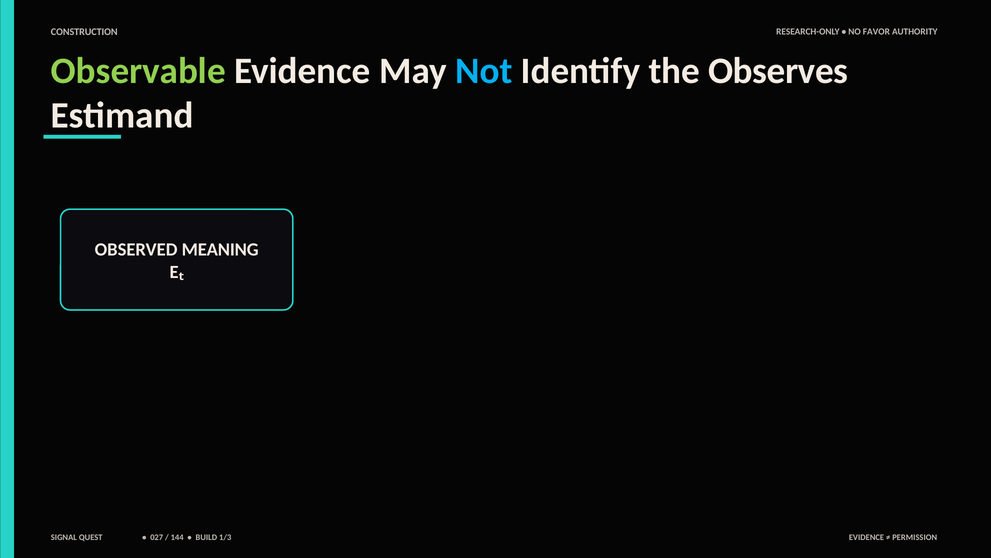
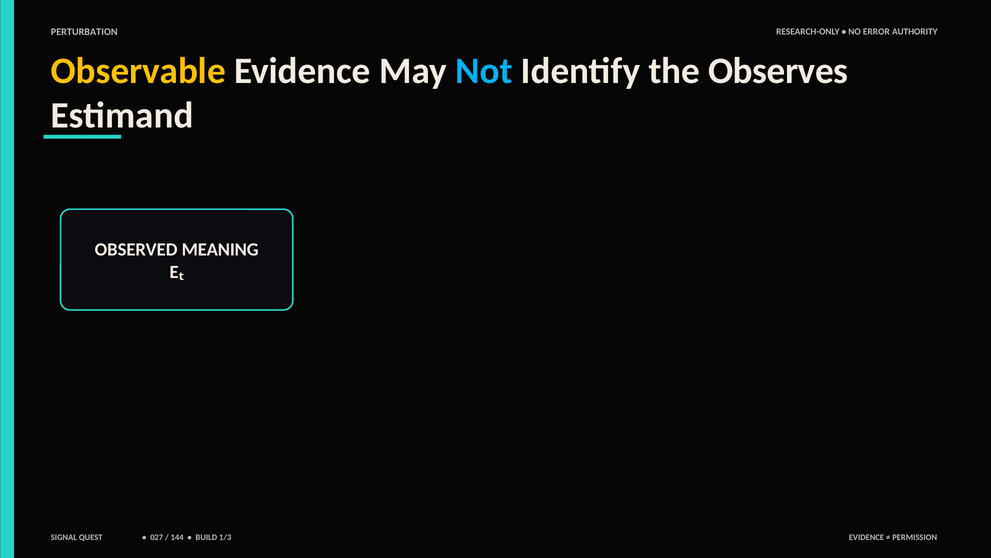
CONSTRUCTION: CONSTRUCTION -> PERTURBATION (84, 32)
FAVOR: FAVOR -> ERROR (876, 32)
Observable colour: light green -> yellow (138, 71)
